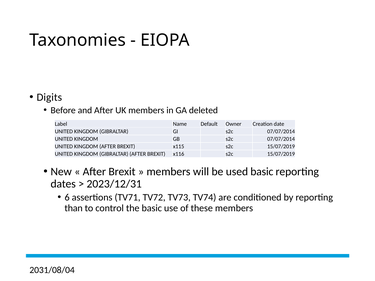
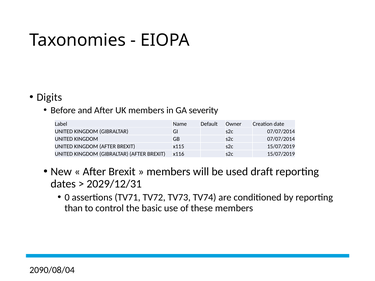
deleted: deleted -> severity (203, 110)
used basic: basic -> draft (262, 172)
2023/12/31: 2023/12/31 -> 2029/12/31 (114, 184)
6: 6 -> 0 (67, 198)
2031/08/04: 2031/08/04 -> 2090/08/04 (52, 270)
